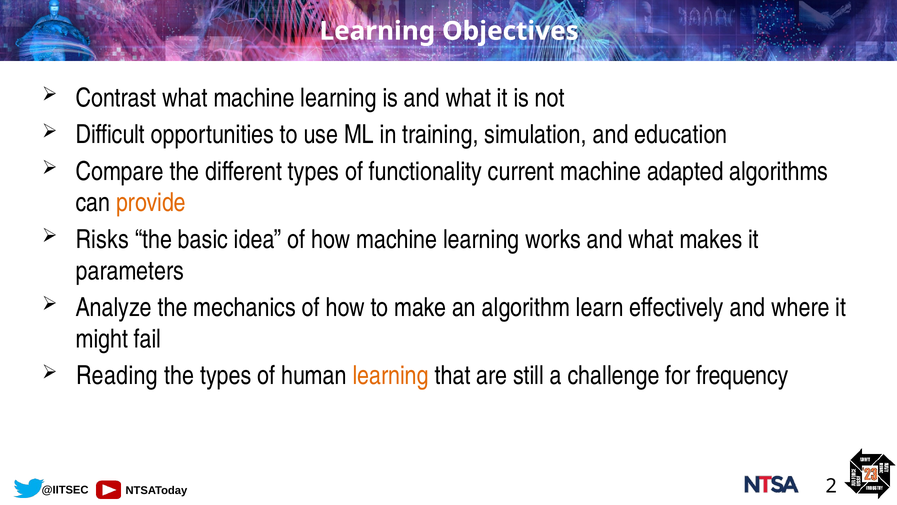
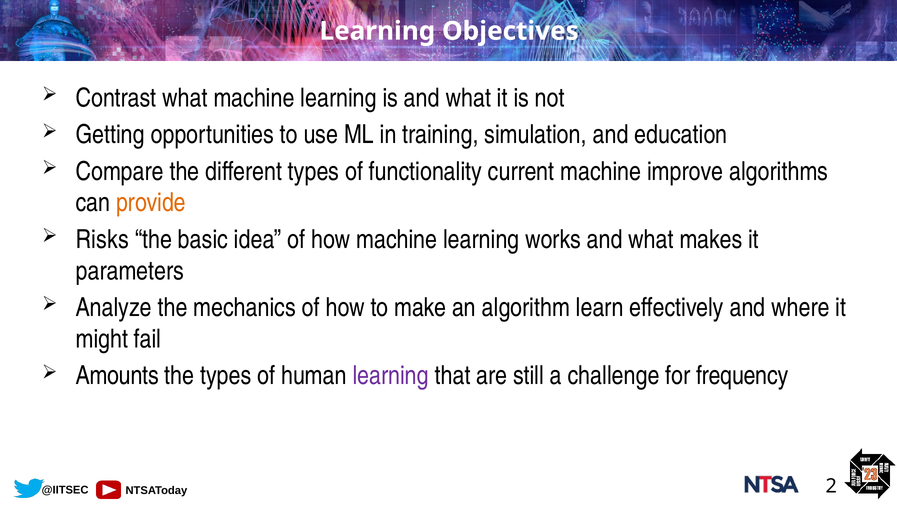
Difficult: Difficult -> Getting (110, 135)
adapted: adapted -> improve (685, 171)
Reading: Reading -> Amounts (117, 375)
learning colour: orange -> purple (391, 375)
